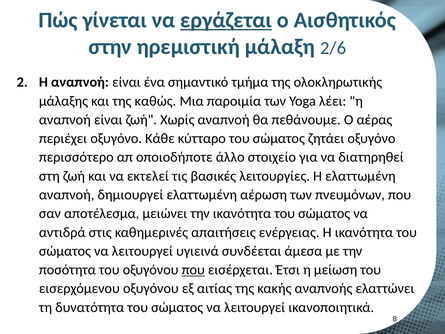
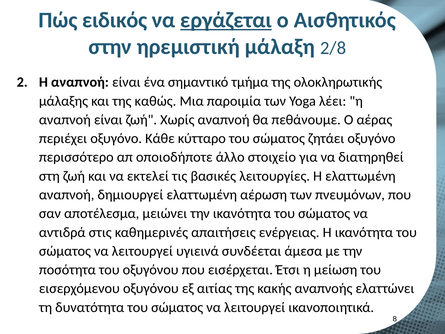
γίνεται: γίνεται -> ειδικός (115, 20)
2/6: 2/6 -> 2/8 (333, 48)
που underline: present -> none (193, 270)
